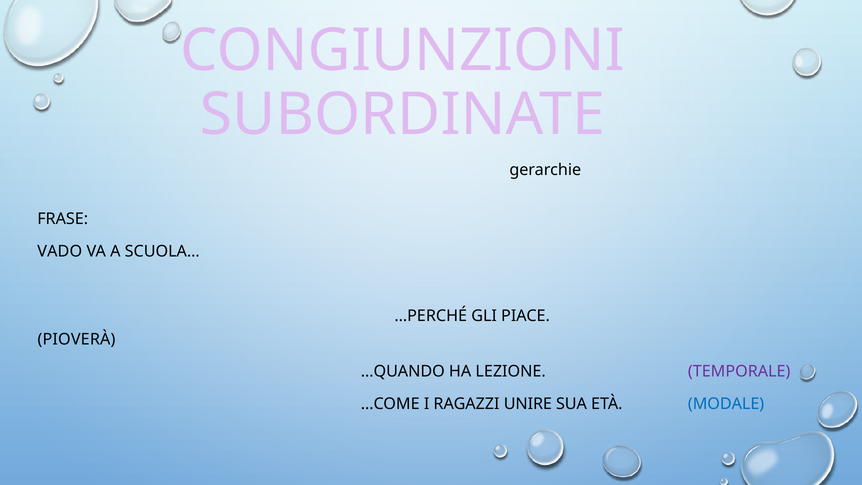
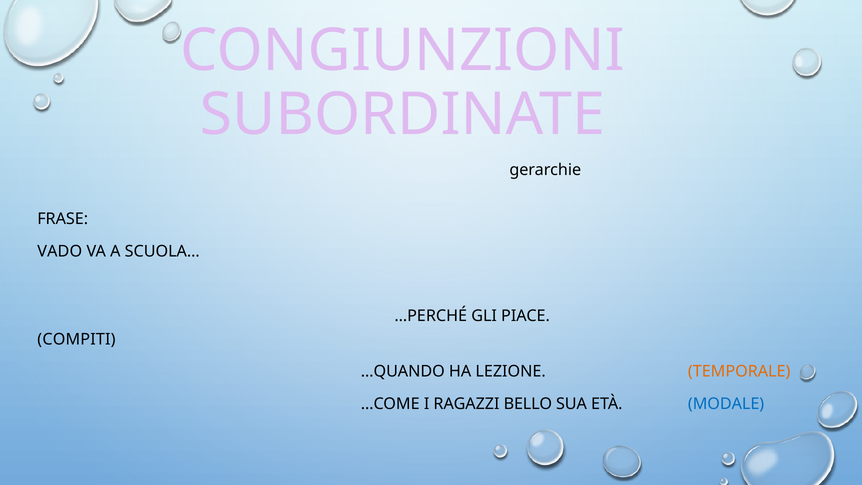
PIOVERÀ: PIOVERÀ -> COMPITI (76, 339)
TEMPORALE colour: purple -> orange (739, 371)
UNIRE: UNIRE -> BELLO (528, 404)
